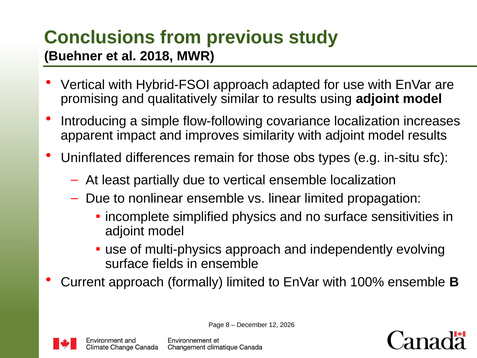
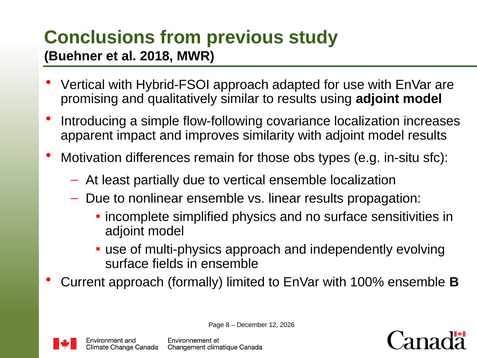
Uninflated: Uninflated -> Motivation (91, 158)
linear limited: limited -> results (324, 198)
